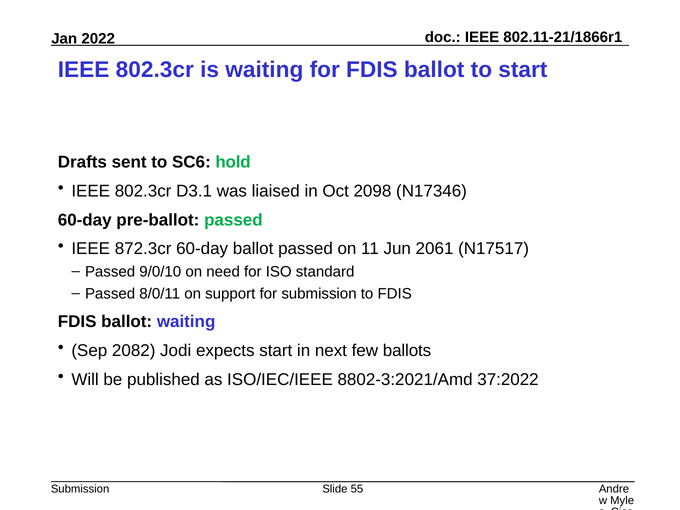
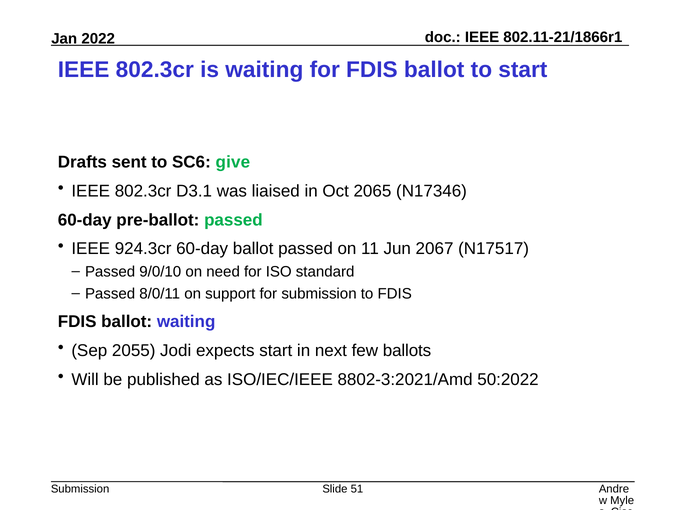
hold: hold -> give (233, 162)
2098: 2098 -> 2065 (372, 191)
872.3cr: 872.3cr -> 924.3cr (143, 249)
2061: 2061 -> 2067 (435, 249)
2082: 2082 -> 2055 (134, 351)
37:2022: 37:2022 -> 50:2022 (508, 379)
55: 55 -> 51 (357, 489)
